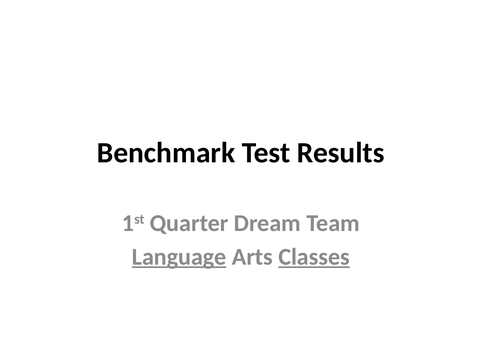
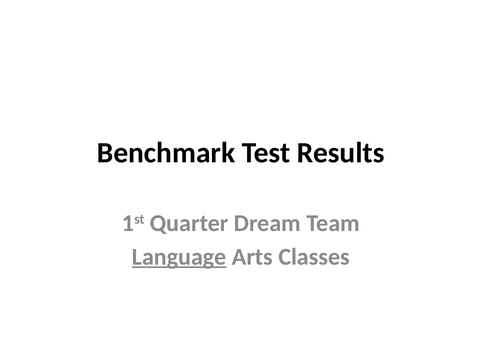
Classes underline: present -> none (314, 257)
